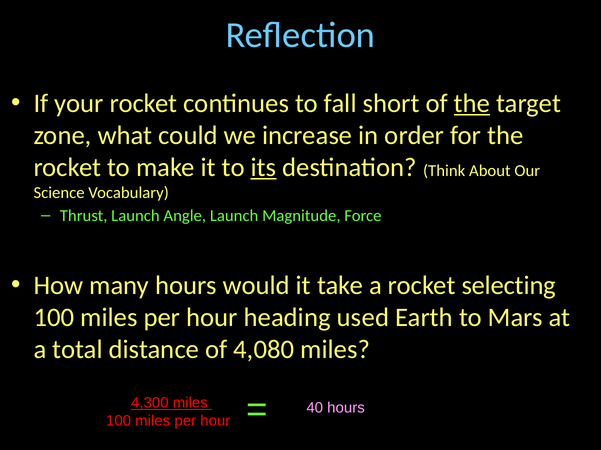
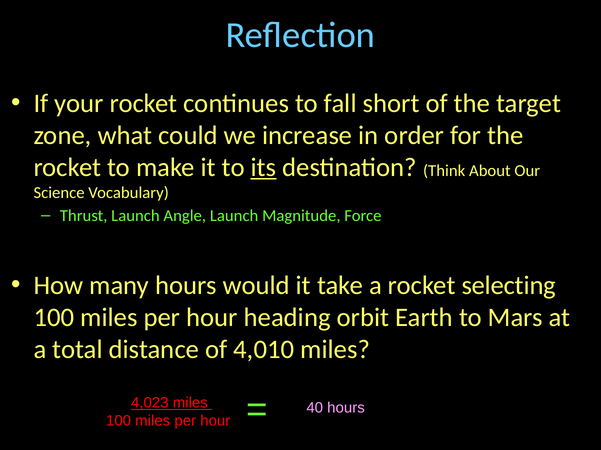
the underline: present -> none (472, 103)
used: used -> orbit (363, 318)
4,080: 4,080 -> 4,010 (264, 350)
4,300: 4,300 -> 4,023 (150, 404)
